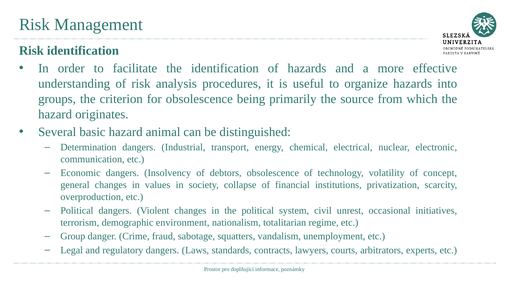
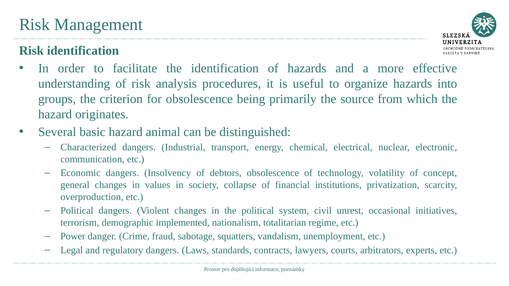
Determination: Determination -> Characterized (88, 148)
environment: environment -> implemented (183, 223)
Group: Group -> Power (73, 237)
